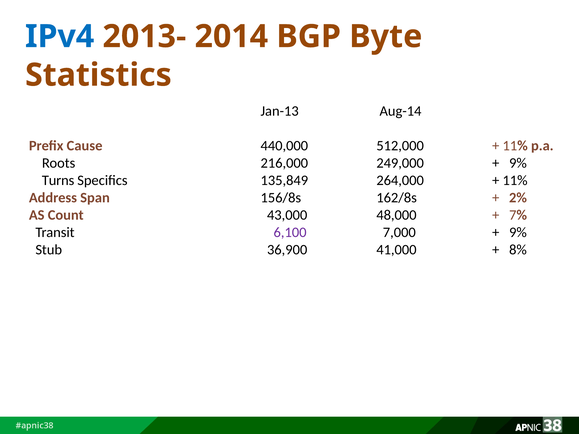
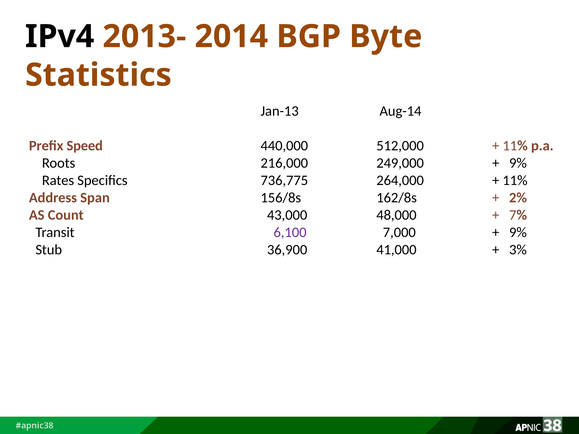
IPv4 colour: blue -> black (60, 37)
Cause: Cause -> Speed (85, 146)
Turns: Turns -> Rates (58, 181)
135,849: 135,849 -> 736,775 (284, 181)
8%: 8% -> 3% (518, 250)
